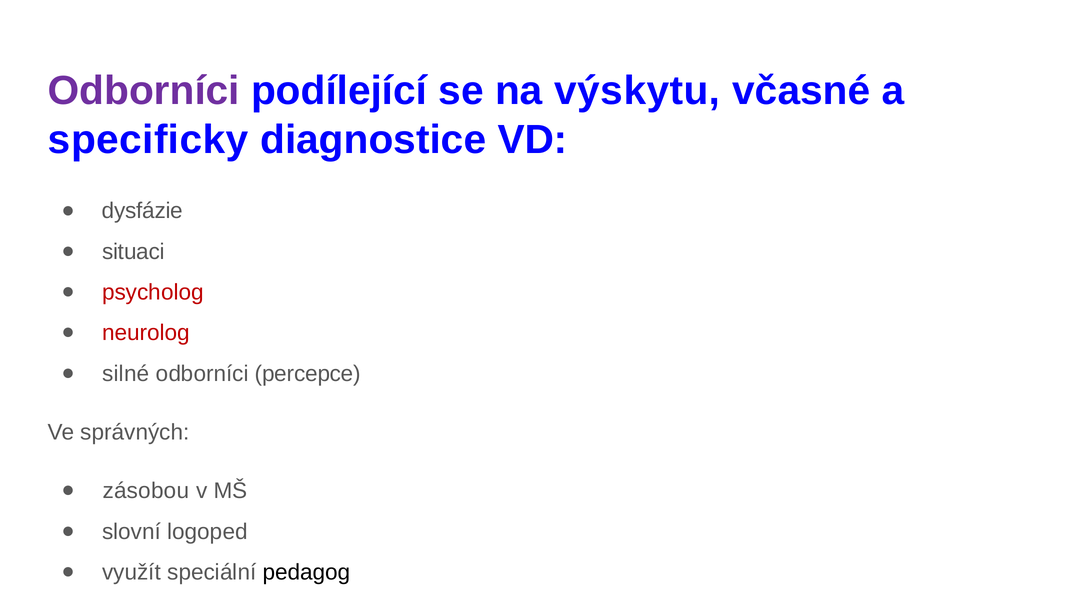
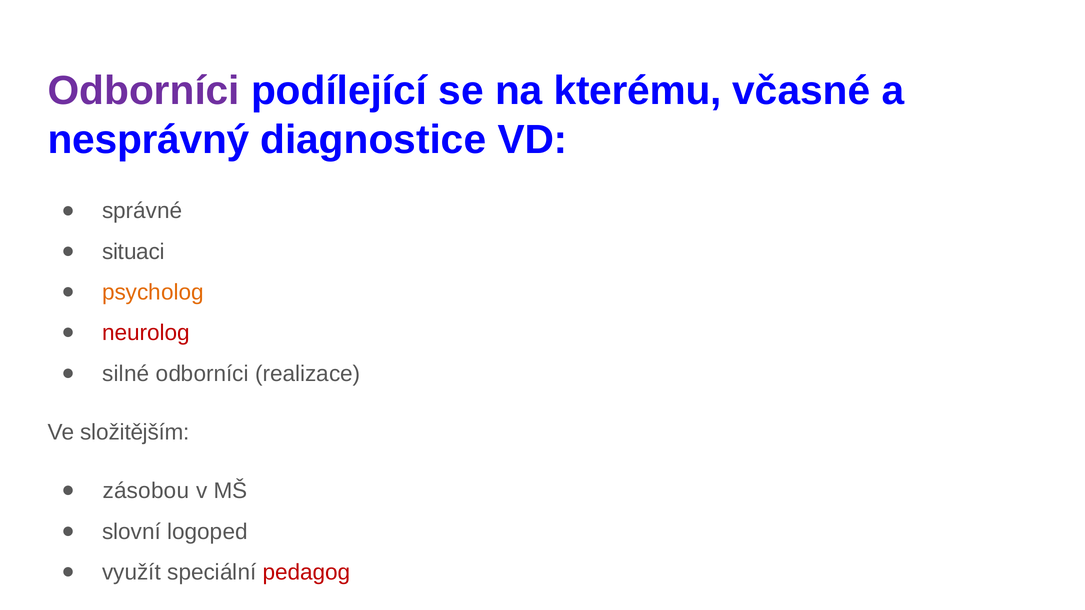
výskytu: výskytu -> kterému (638, 91)
specificky: specificky -> nesprávný (149, 140)
dysfázie: dysfázie -> správné (142, 211)
psycholog colour: red -> orange (153, 292)
percepce: percepce -> realizace (308, 374)
správných: správných -> složitějším (135, 433)
pedagog colour: black -> red (307, 573)
